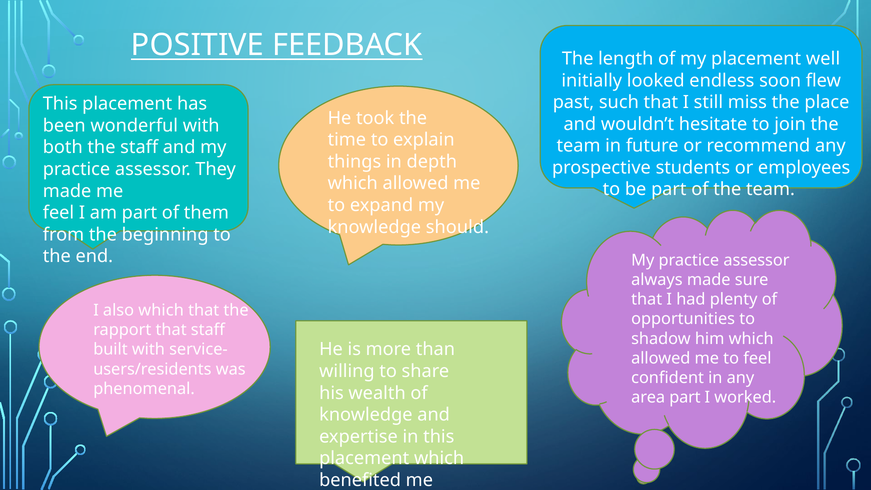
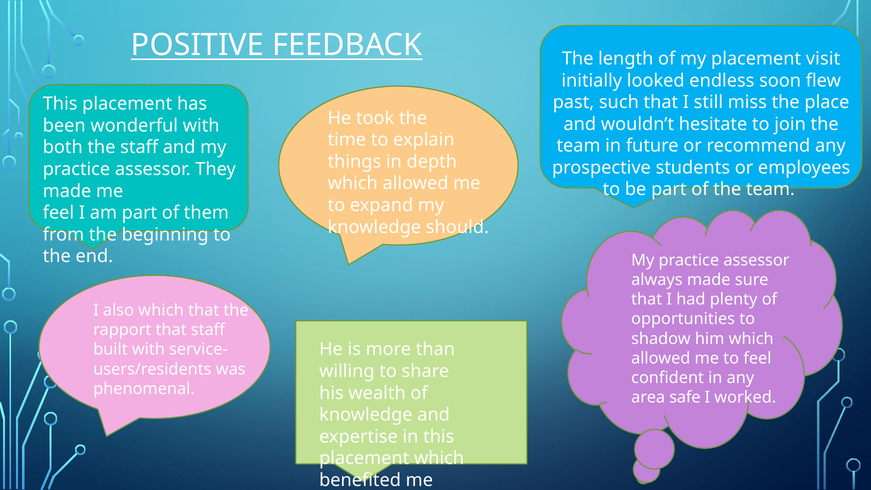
well: well -> visit (823, 59)
area part: part -> safe (685, 397)
